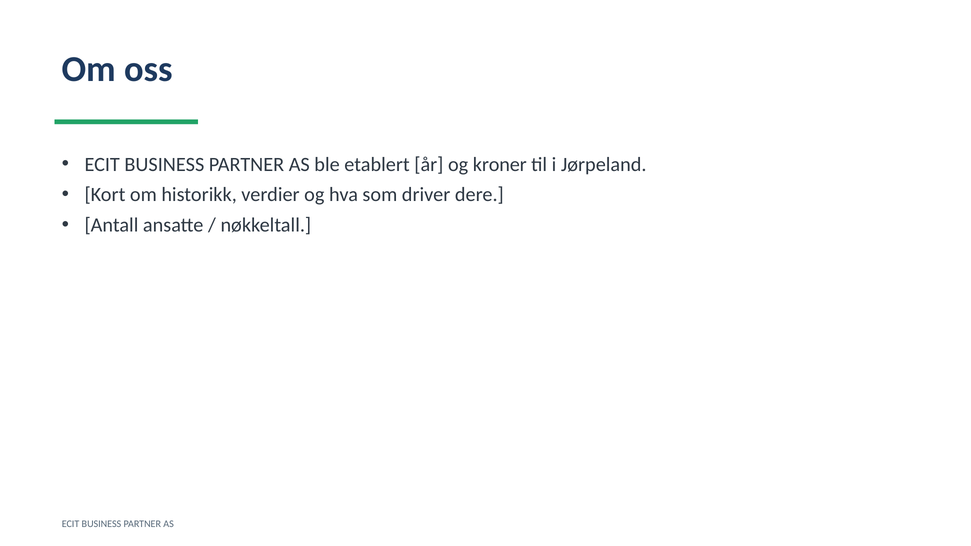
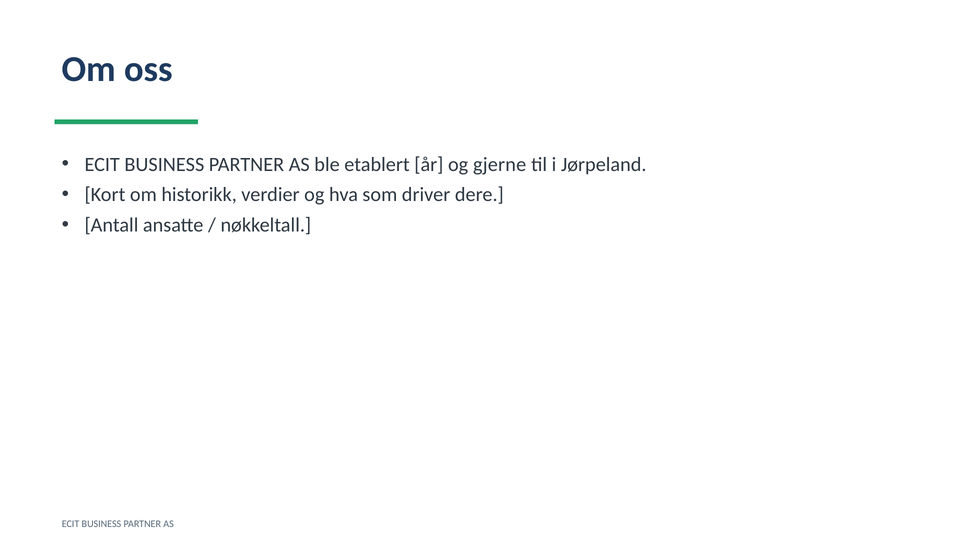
kroner: kroner -> gjerne (500, 164)
